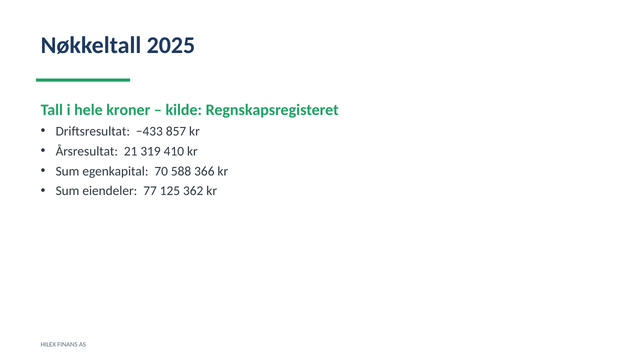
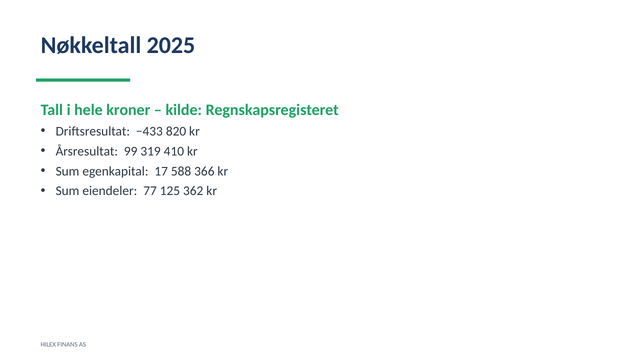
857: 857 -> 820 (176, 131)
21: 21 -> 99 (131, 151)
70: 70 -> 17 (161, 171)
